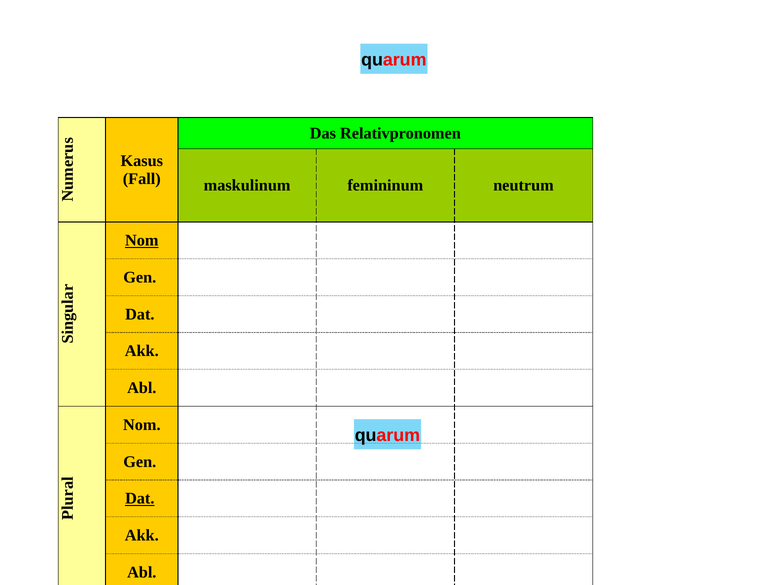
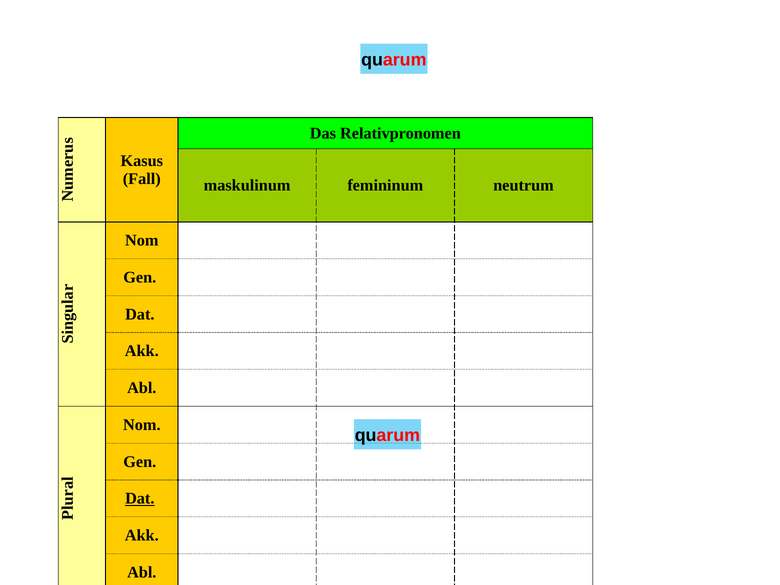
Nom underline: present -> none (142, 241)
